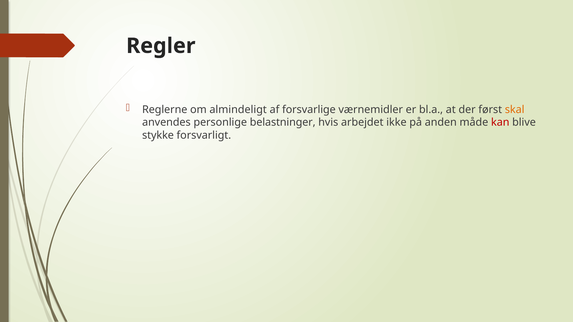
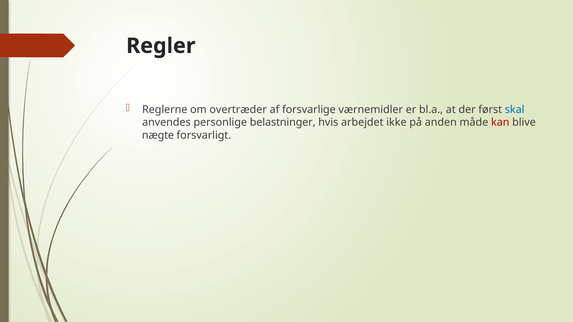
almindeligt: almindeligt -> overtræder (238, 110)
skal colour: orange -> blue (515, 110)
stykke: stykke -> nægte (158, 135)
